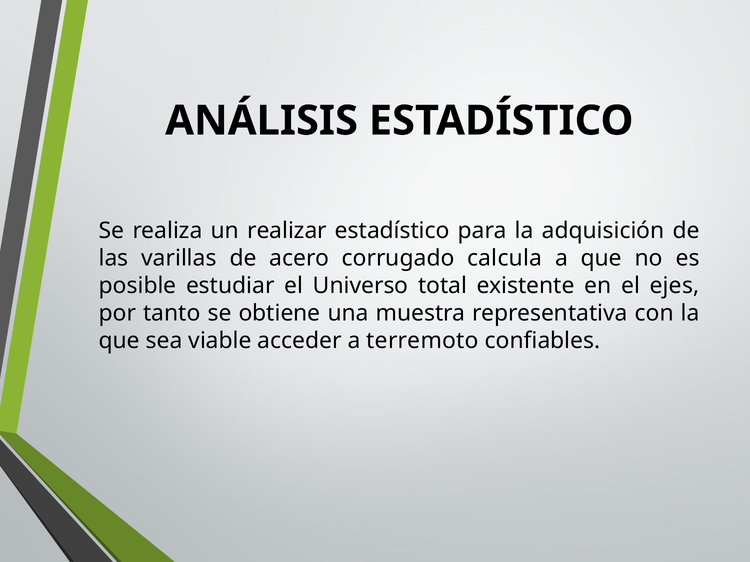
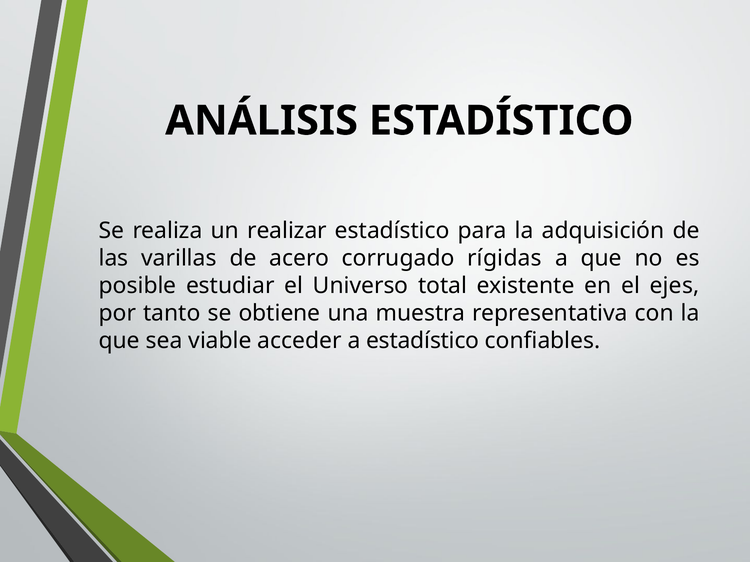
calcula: calcula -> rígidas (505, 259)
a terremoto: terremoto -> estadístico (423, 341)
